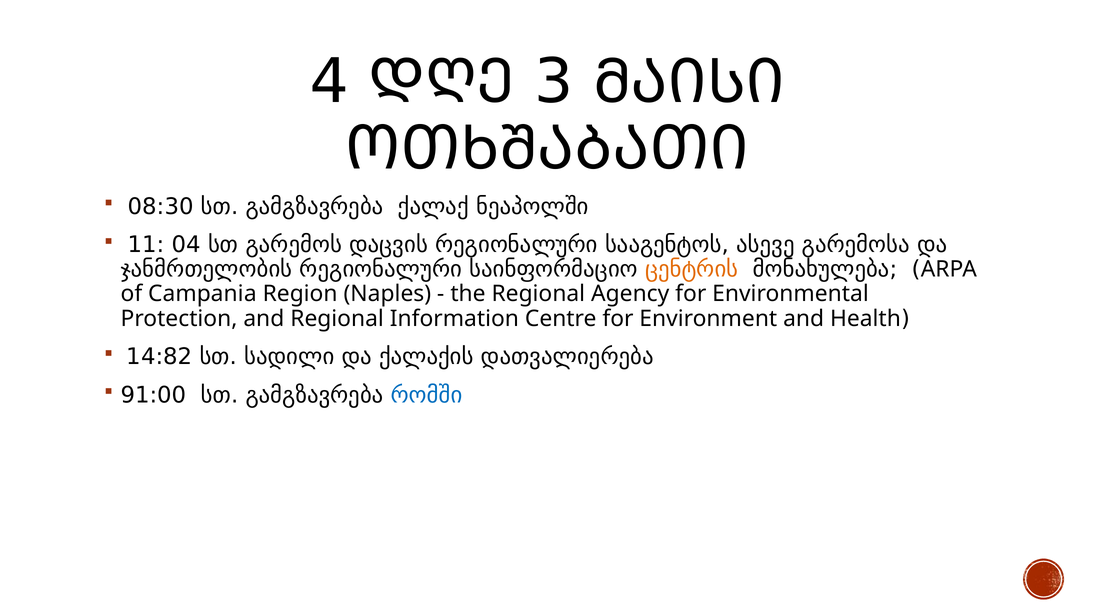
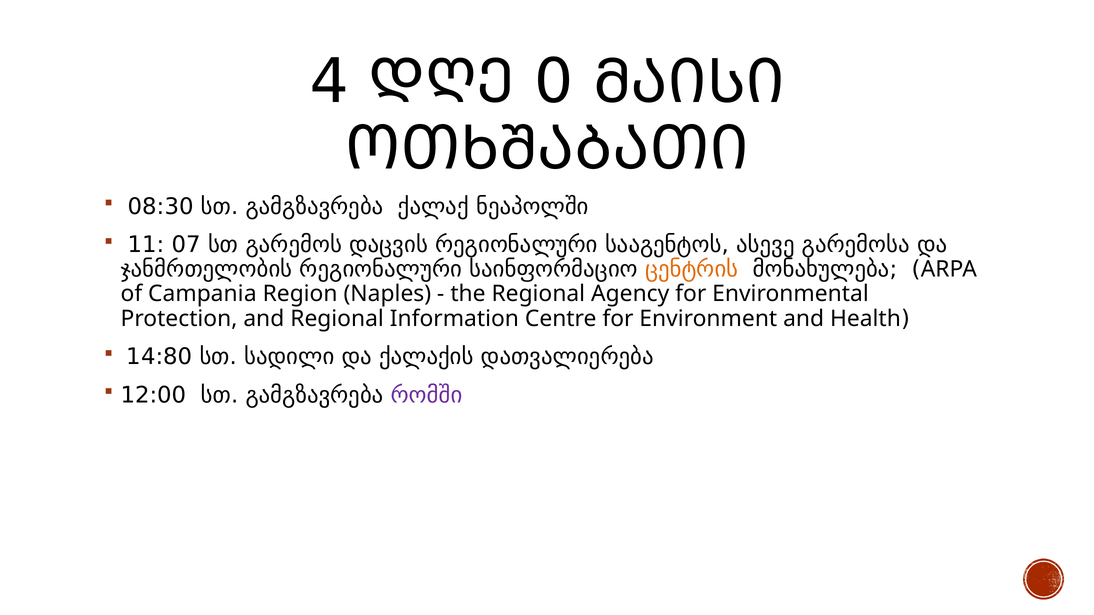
3: 3 -> 0 (554, 82)
04: 04 -> 07 (186, 245)
14:82: 14:82 -> 14:80 (159, 357)
91:00: 91:00 -> 12:00 (153, 395)
რომში colour: blue -> purple (427, 395)
